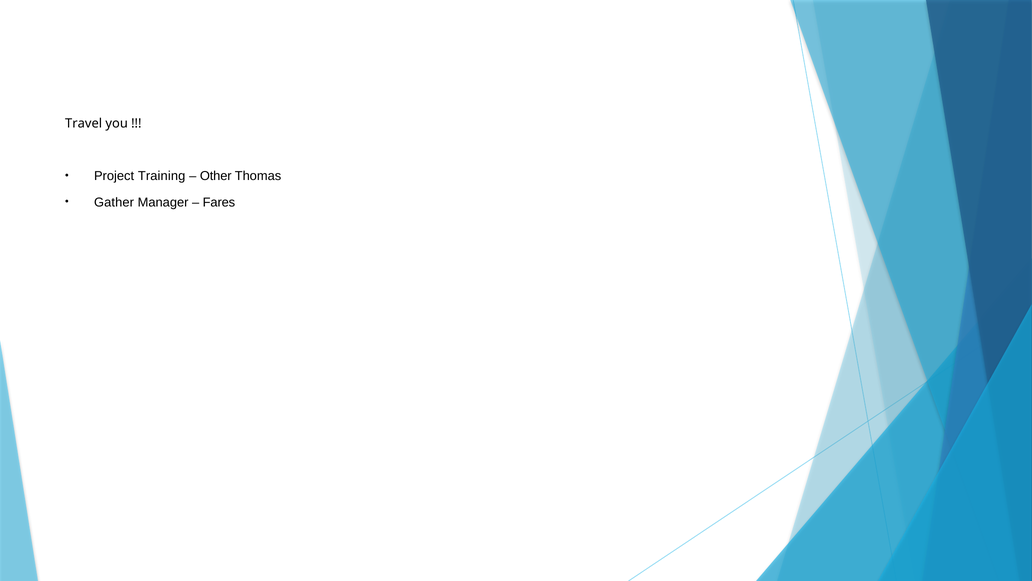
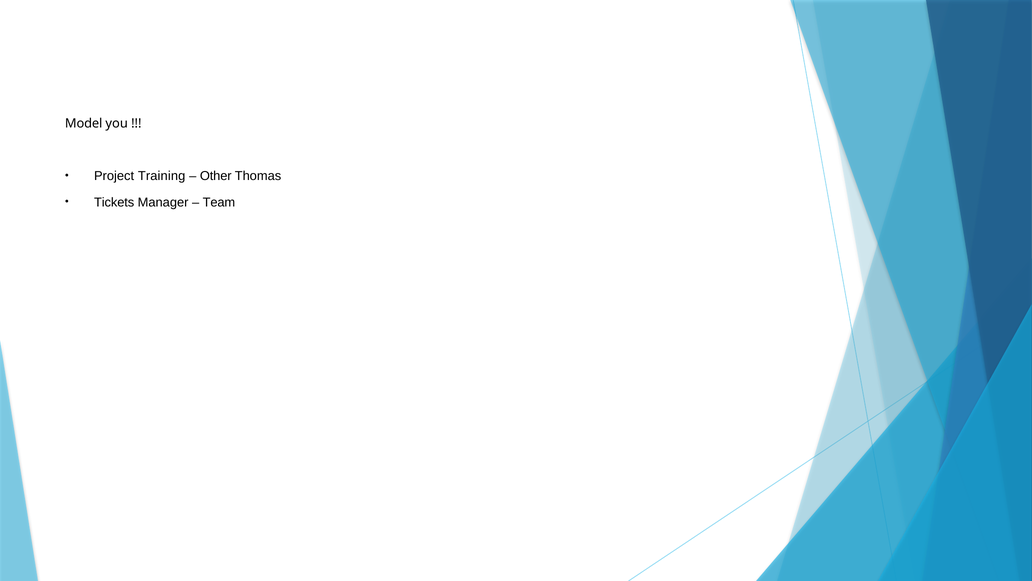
Travel: Travel -> Model (84, 123)
Gather: Gather -> Tickets (114, 202)
Fares: Fares -> Team (219, 202)
